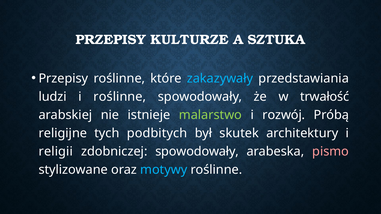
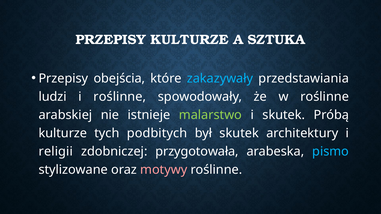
Przepisy roślinne: roślinne -> obejścia (119, 78)
w trwałość: trwałość -> roślinne (325, 97)
i rozwój: rozwój -> skutek (284, 115)
religijne: religijne -> kulturze (63, 133)
zdobniczej spowodowały: spowodowały -> przygotowała (197, 152)
pismo colour: pink -> light blue (331, 152)
motywy colour: light blue -> pink (164, 170)
